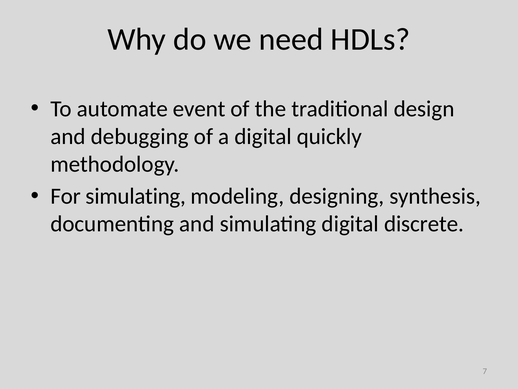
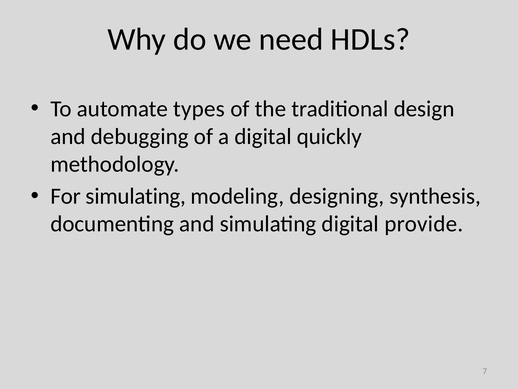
event: event -> types (199, 109)
discrete: discrete -> provide (424, 224)
